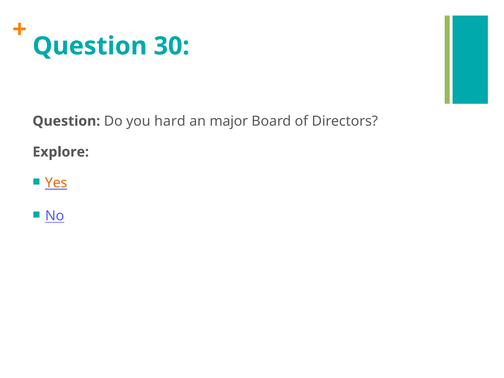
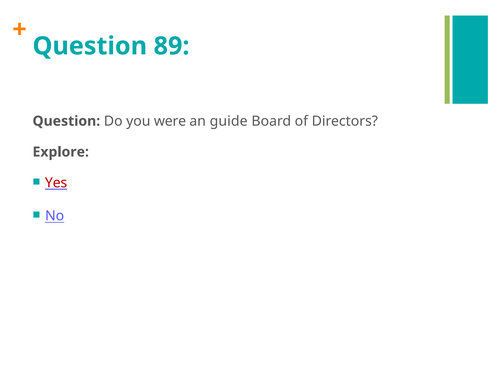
30: 30 -> 89 (172, 46)
hard: hard -> were (170, 121)
major: major -> guide (229, 121)
Yes colour: orange -> red (56, 183)
